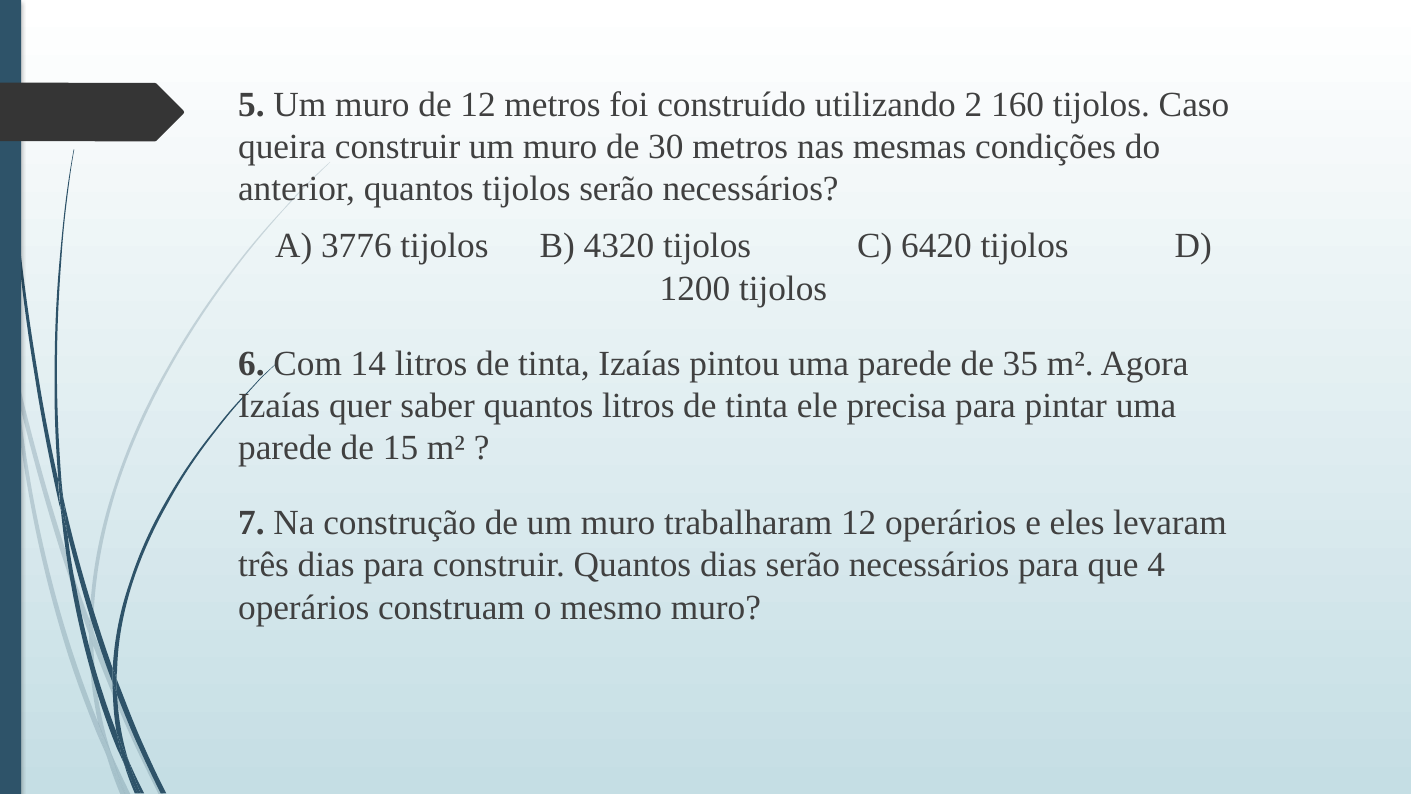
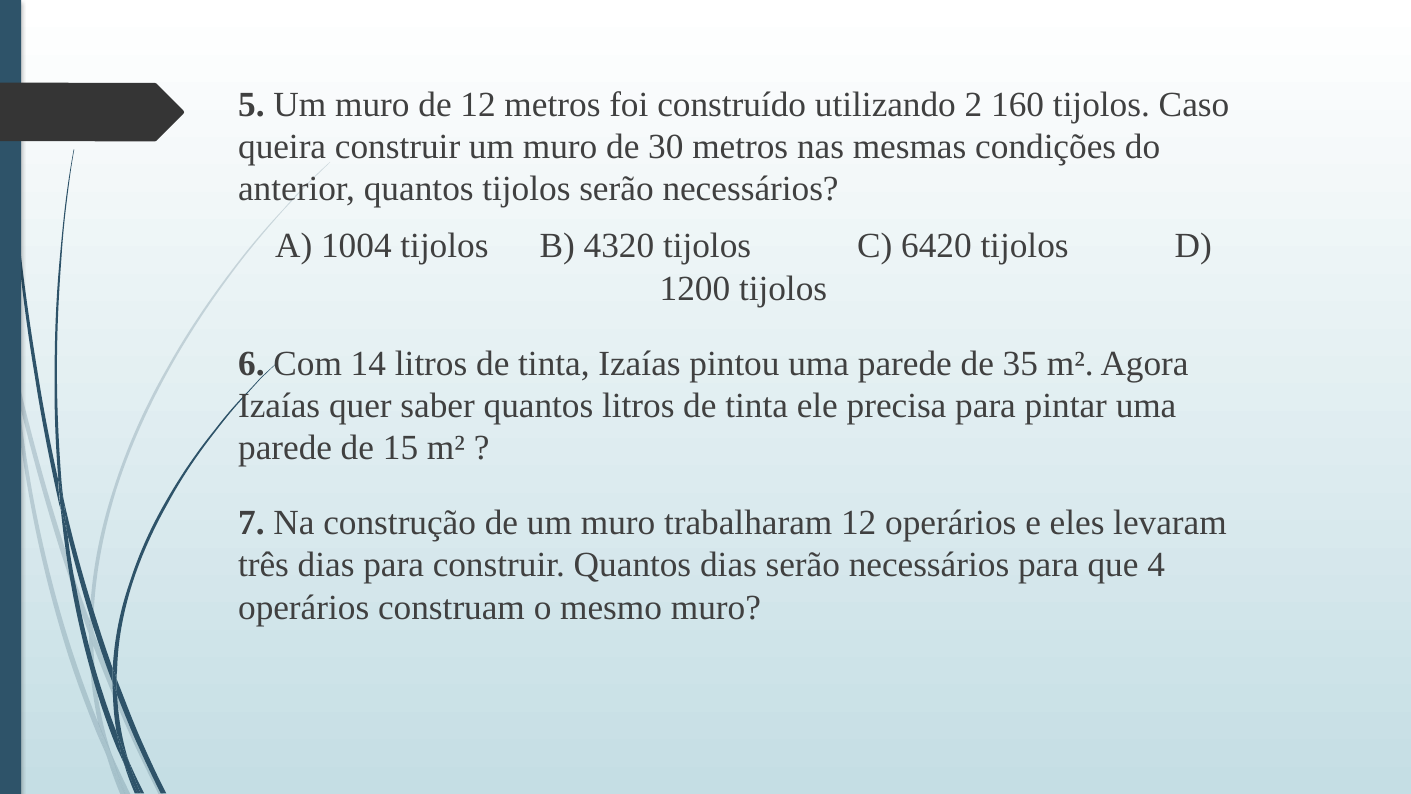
3776: 3776 -> 1004 (356, 246)
